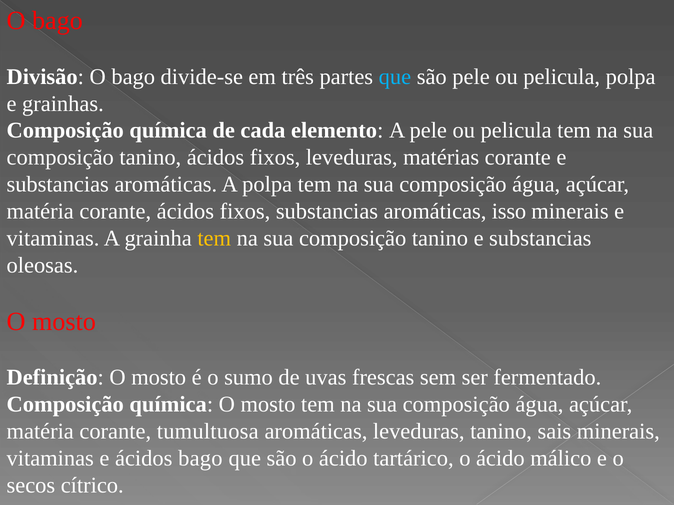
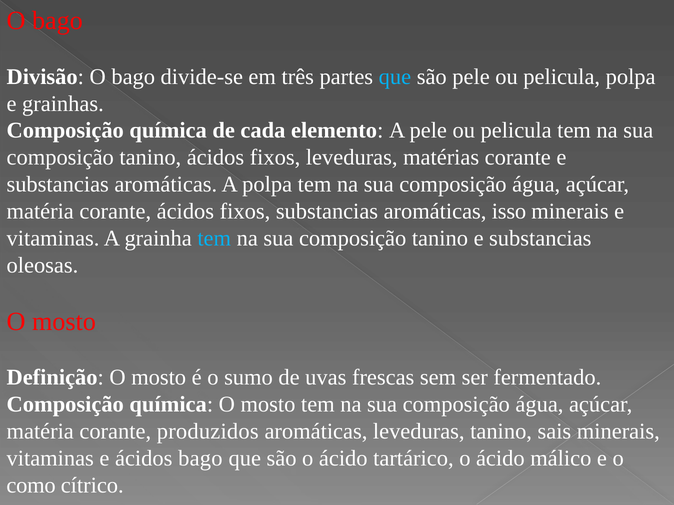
tem colour: yellow -> light blue (214, 239)
tumultuosa: tumultuosa -> produzidos (208, 432)
secos: secos -> como (31, 486)
